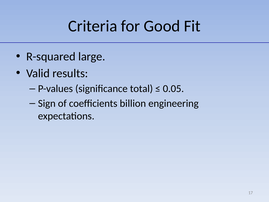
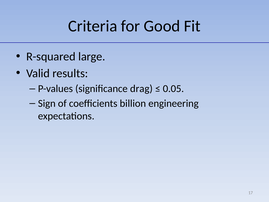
total: total -> drag (141, 89)
